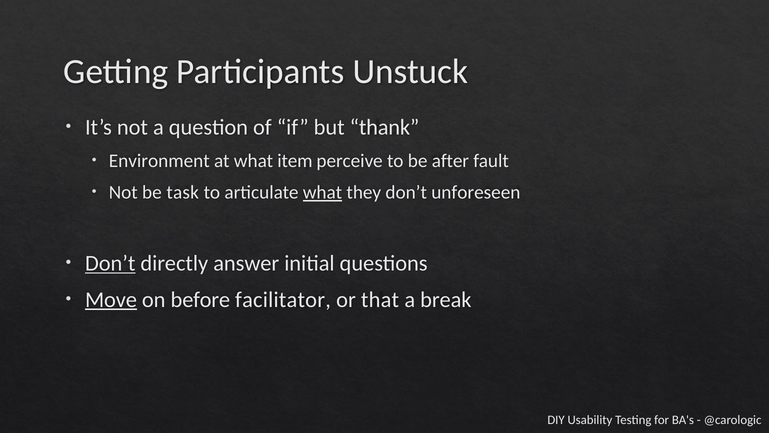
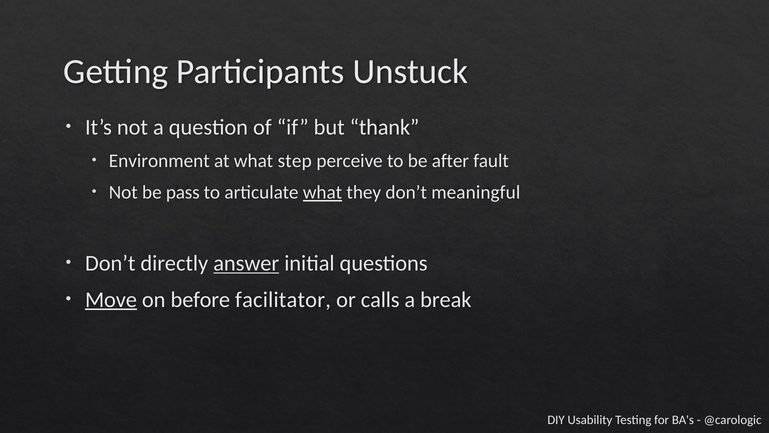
item: item -> step (295, 161)
task: task -> pass (183, 192)
unforeseen: unforeseen -> meaningful (476, 192)
Don’t underline: present -> none (110, 263)
answer underline: none -> present (246, 263)
that: that -> calls (380, 299)
